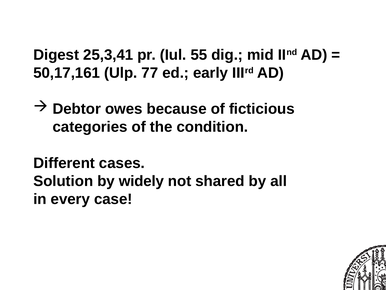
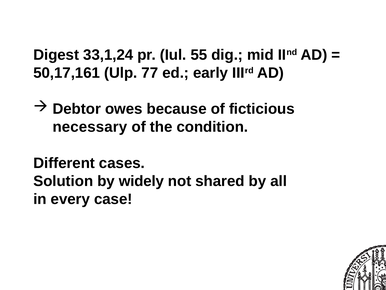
25,3,41: 25,3,41 -> 33,1,24 (108, 55)
categories: categories -> necessary (90, 127)
